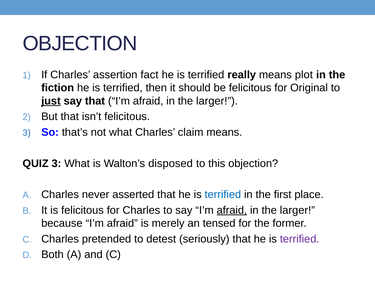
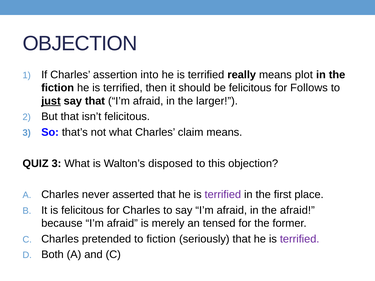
fact: fact -> into (149, 75)
Original: Original -> Follows (309, 88)
terrified colour: blue -> purple (223, 195)
afraid underline: present -> none (232, 210)
larger: larger -> afraid (297, 210)
to detest: detest -> fiction (161, 239)
